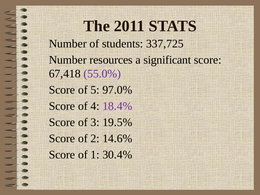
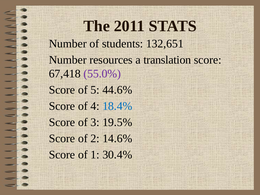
337,725: 337,725 -> 132,651 (165, 44)
significant: significant -> translation (167, 60)
97.0%: 97.0% -> 44.6% (117, 90)
18.4% colour: purple -> blue (117, 106)
